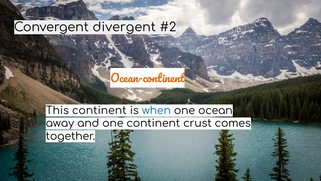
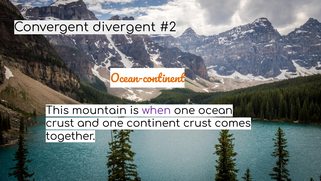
This continent: continent -> mountain (99, 110)
when colour: blue -> purple (156, 110)
away: away -> crust (60, 123)
